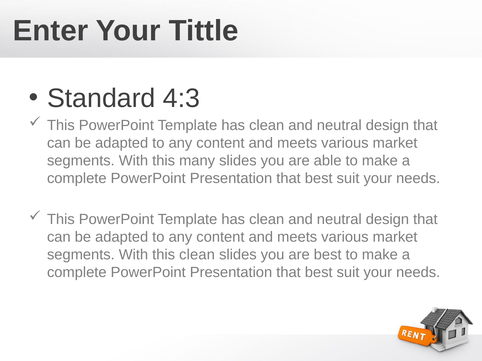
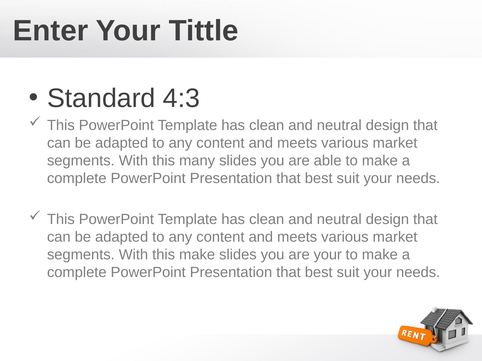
this clean: clean -> make (197, 255)
are best: best -> your (328, 255)
